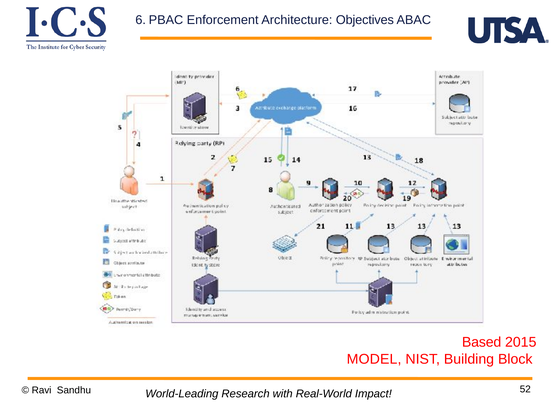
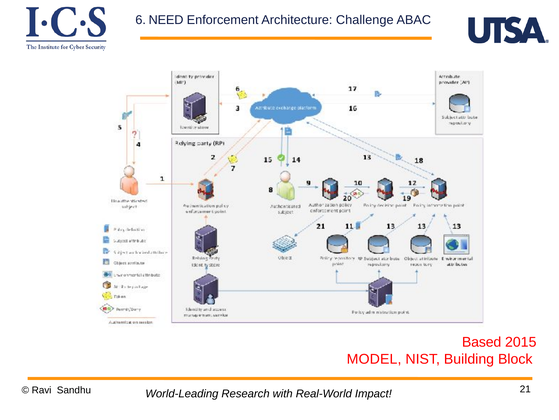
PBAC: PBAC -> NEED (166, 20)
Objectives: Objectives -> Challenge (365, 20)
52: 52 -> 21 (525, 389)
